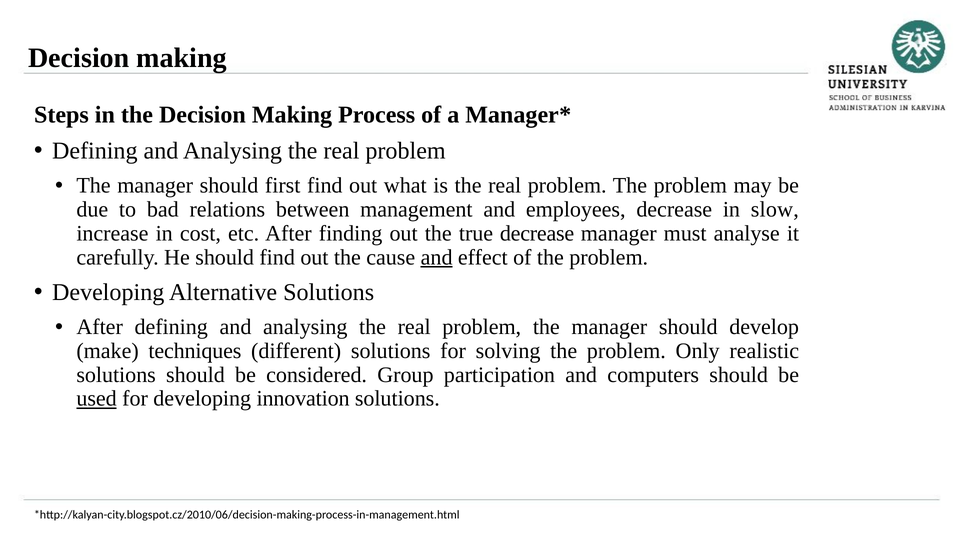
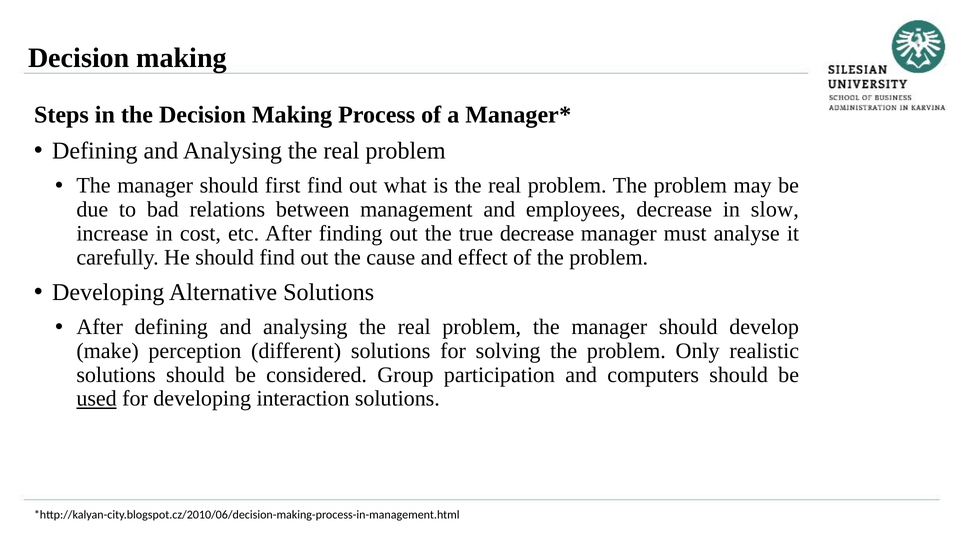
and underline: present -> none (437, 257)
techniques: techniques -> perception (195, 351)
innovation: innovation -> interaction (303, 398)
